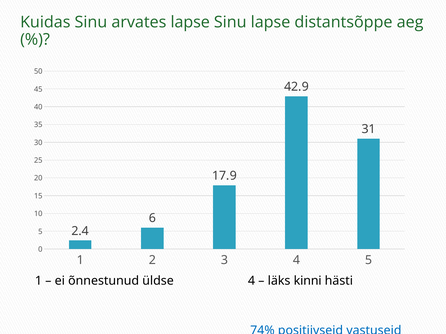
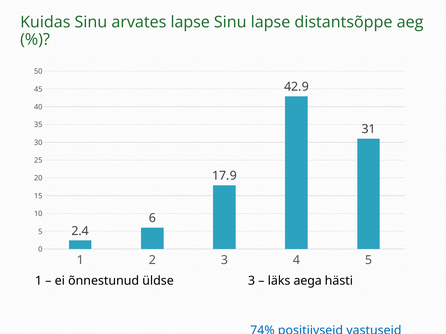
üldse 4: 4 -> 3 (252, 281)
kinni: kinni -> aega (308, 281)
